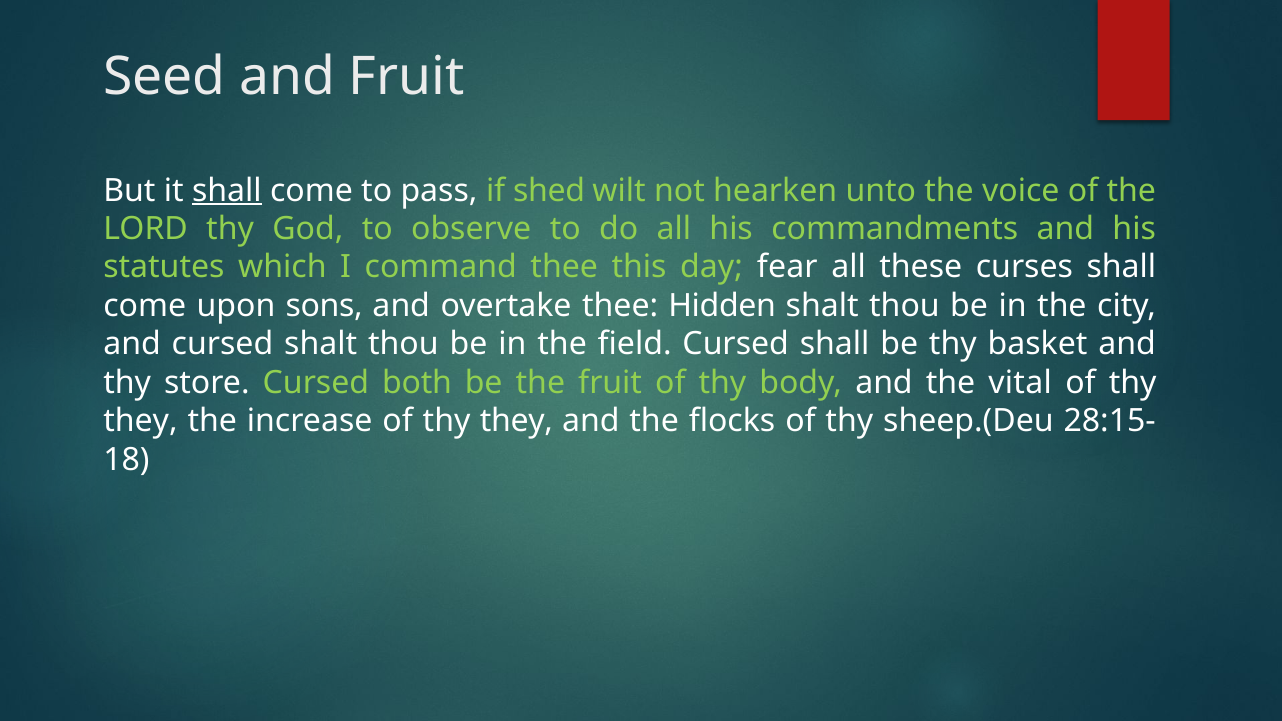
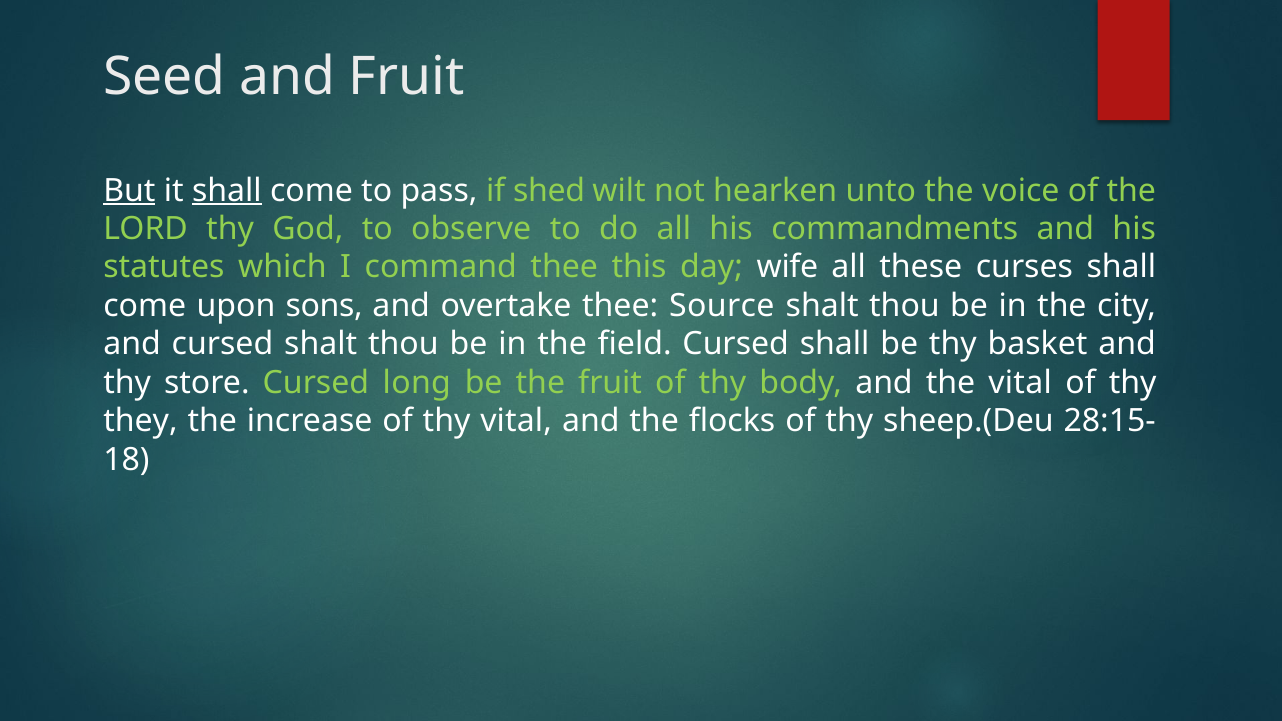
But underline: none -> present (129, 191)
fear: fear -> wife (787, 267)
Hidden: Hidden -> Source (722, 306)
both: both -> long (417, 383)
increase of thy they: they -> vital (516, 421)
